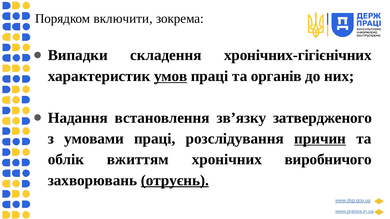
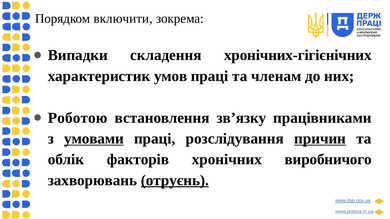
умов underline: present -> none (171, 76)
органів: органів -> членам (276, 76)
Надання: Надання -> Роботою (78, 118)
затвердженого: затвердженого -> працівниками (322, 118)
умовами underline: none -> present (94, 139)
вжиттям: вжиттям -> факторів (138, 160)
